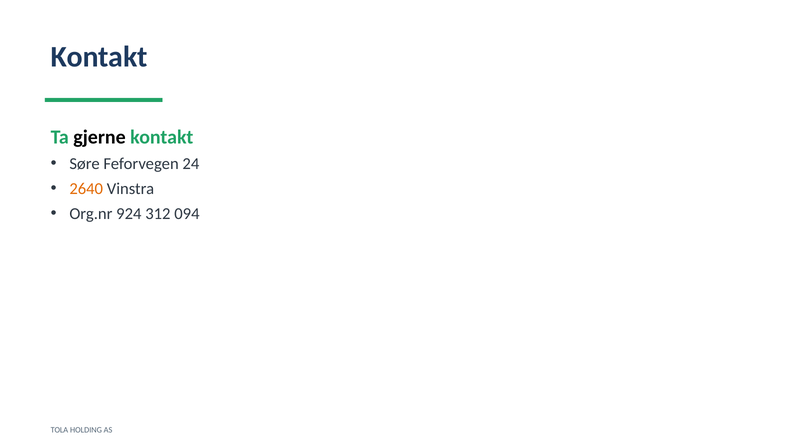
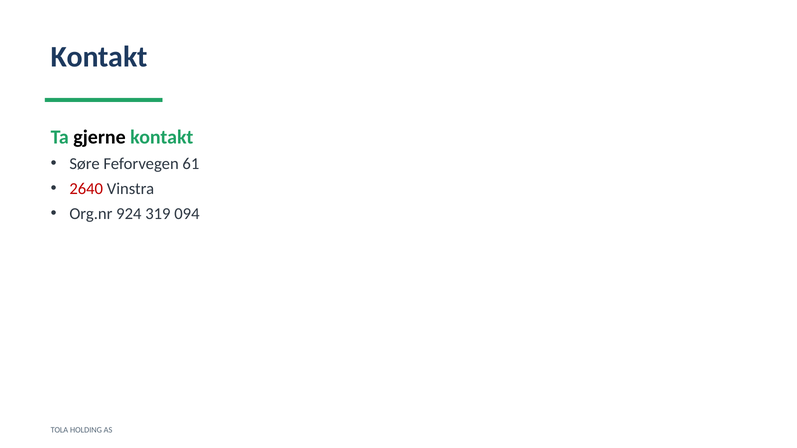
24: 24 -> 61 (191, 164)
2640 colour: orange -> red (86, 189)
312: 312 -> 319 (158, 214)
